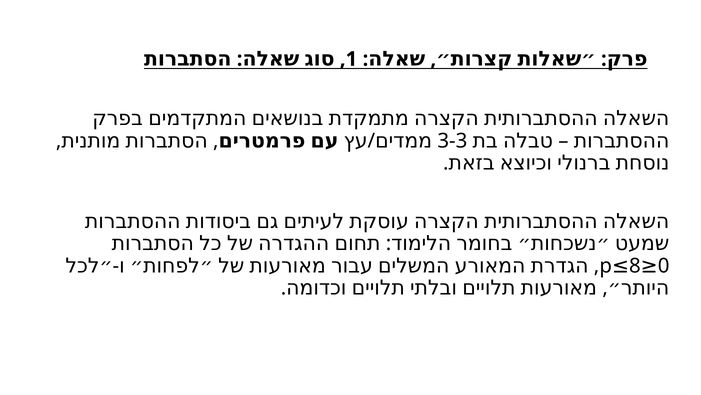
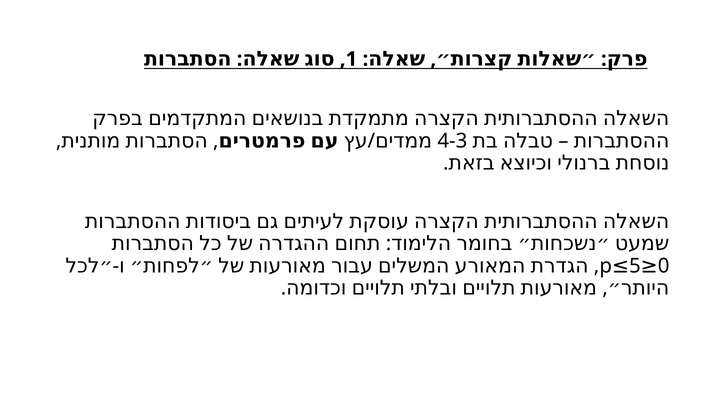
3-3: 3-3 -> 4-3 (452, 141)
8: 8 -> 5 (635, 265)
